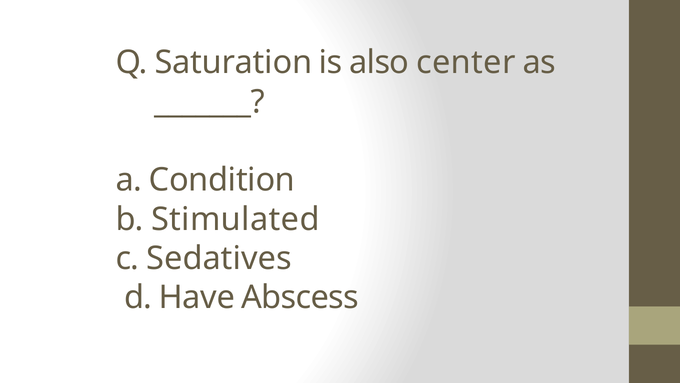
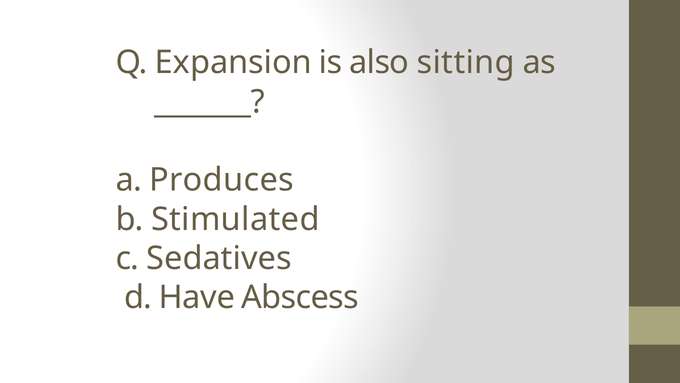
Saturation: Saturation -> Expansion (233, 63)
center: center -> sitting (466, 63)
Condition: Condition -> Produces (222, 180)
